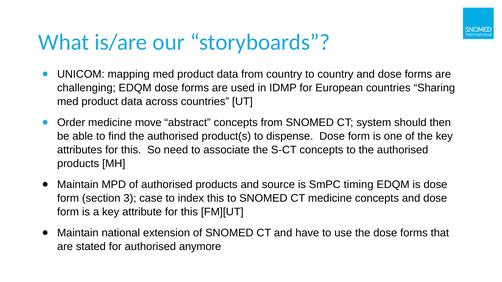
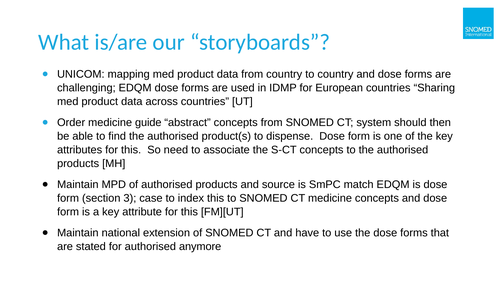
move: move -> guide (148, 123)
timing: timing -> match (359, 185)
